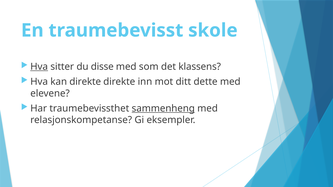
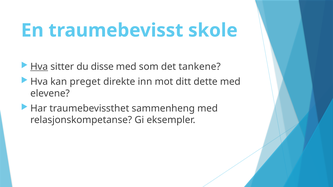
klassens: klassens -> tankene (200, 67)
kan direkte: direkte -> preget (85, 82)
sammenheng underline: present -> none (163, 109)
